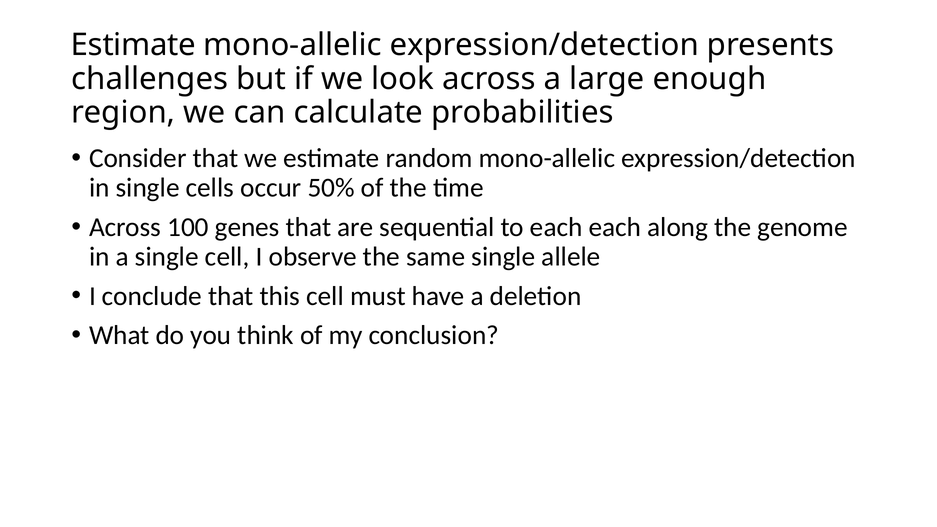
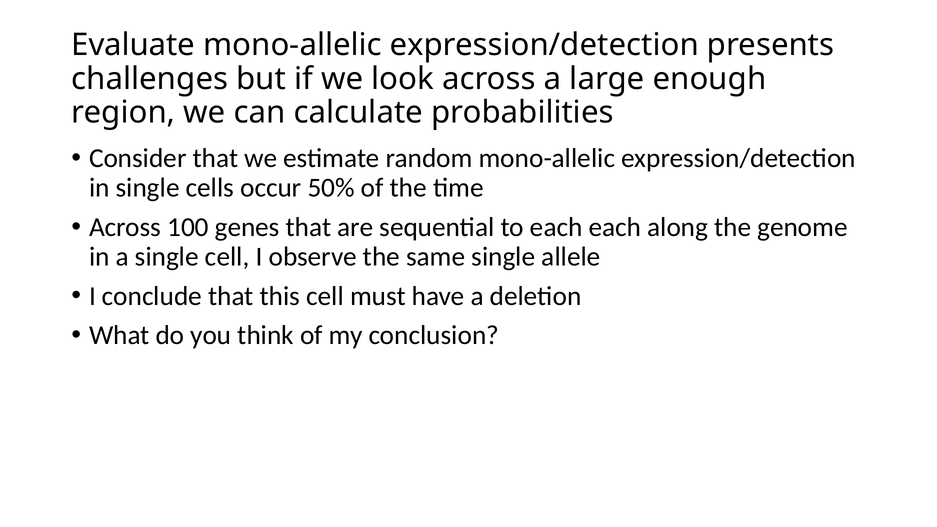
Estimate: Estimate -> Evaluate (133, 45)
